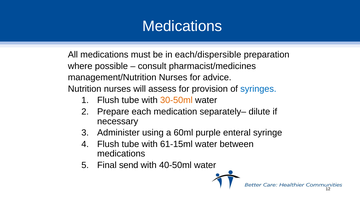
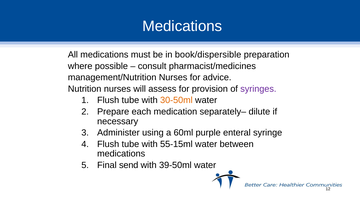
each/dispersible: each/dispersible -> book/dispersible (208, 55)
syringes colour: blue -> purple (258, 89)
61-15ml: 61-15ml -> 55-15ml (176, 144)
40-50ml: 40-50ml -> 39-50ml (175, 165)
